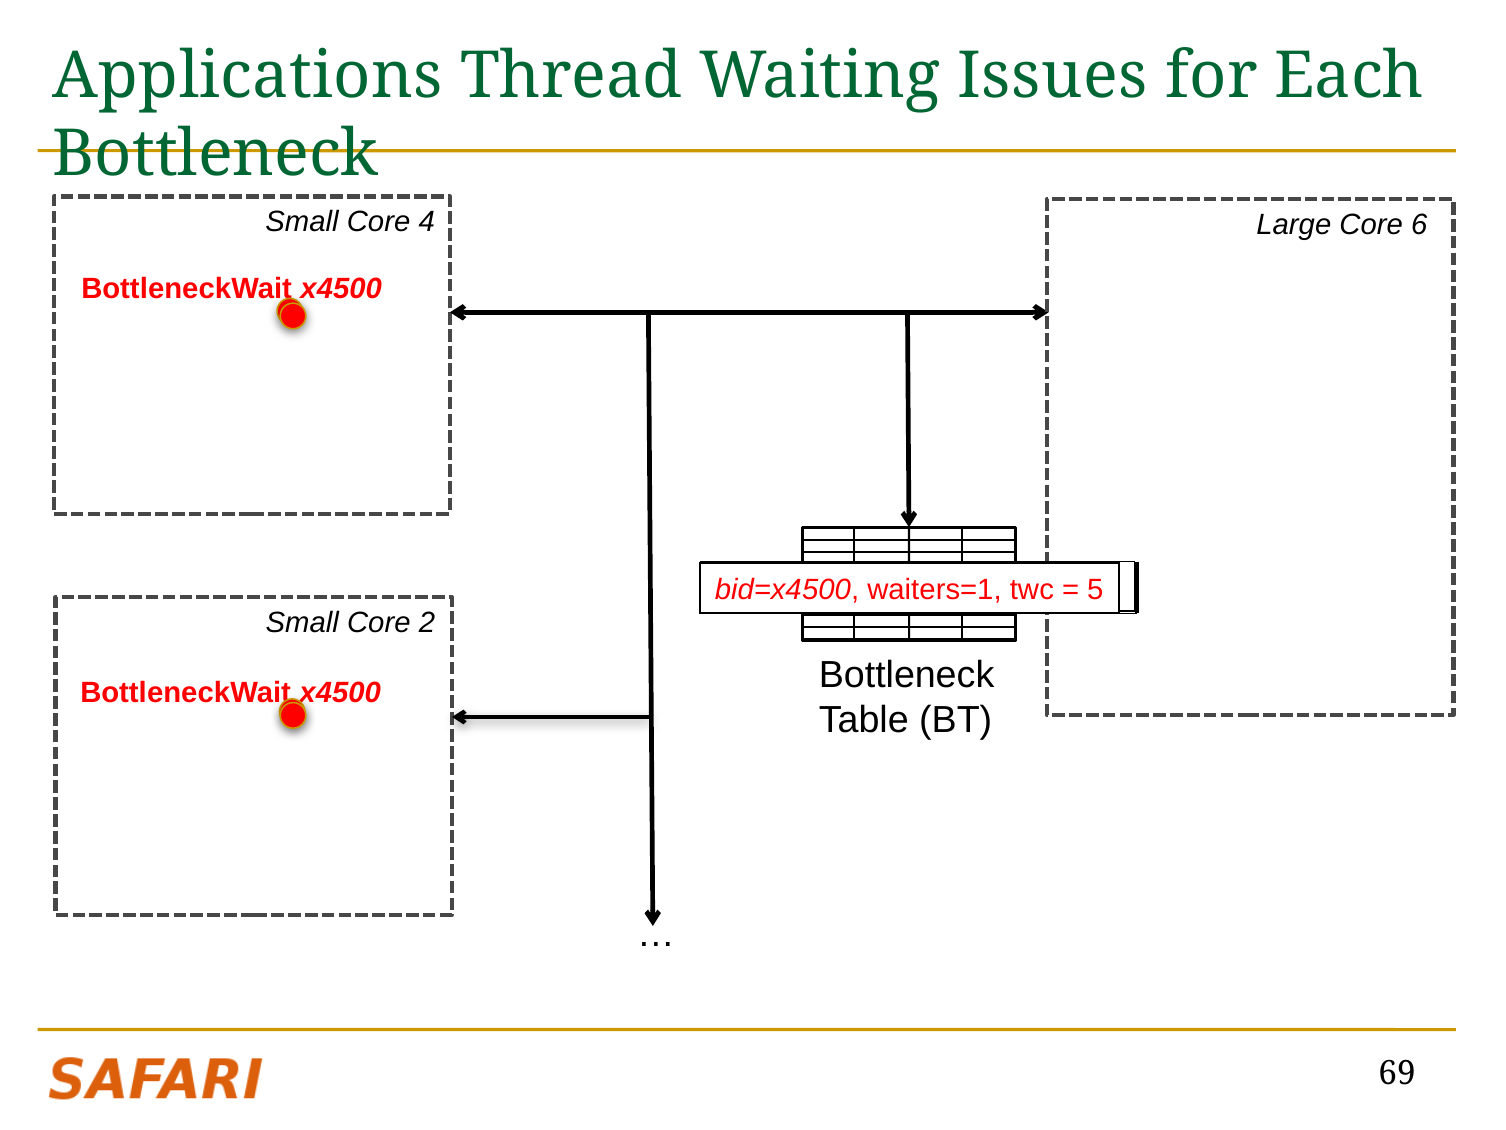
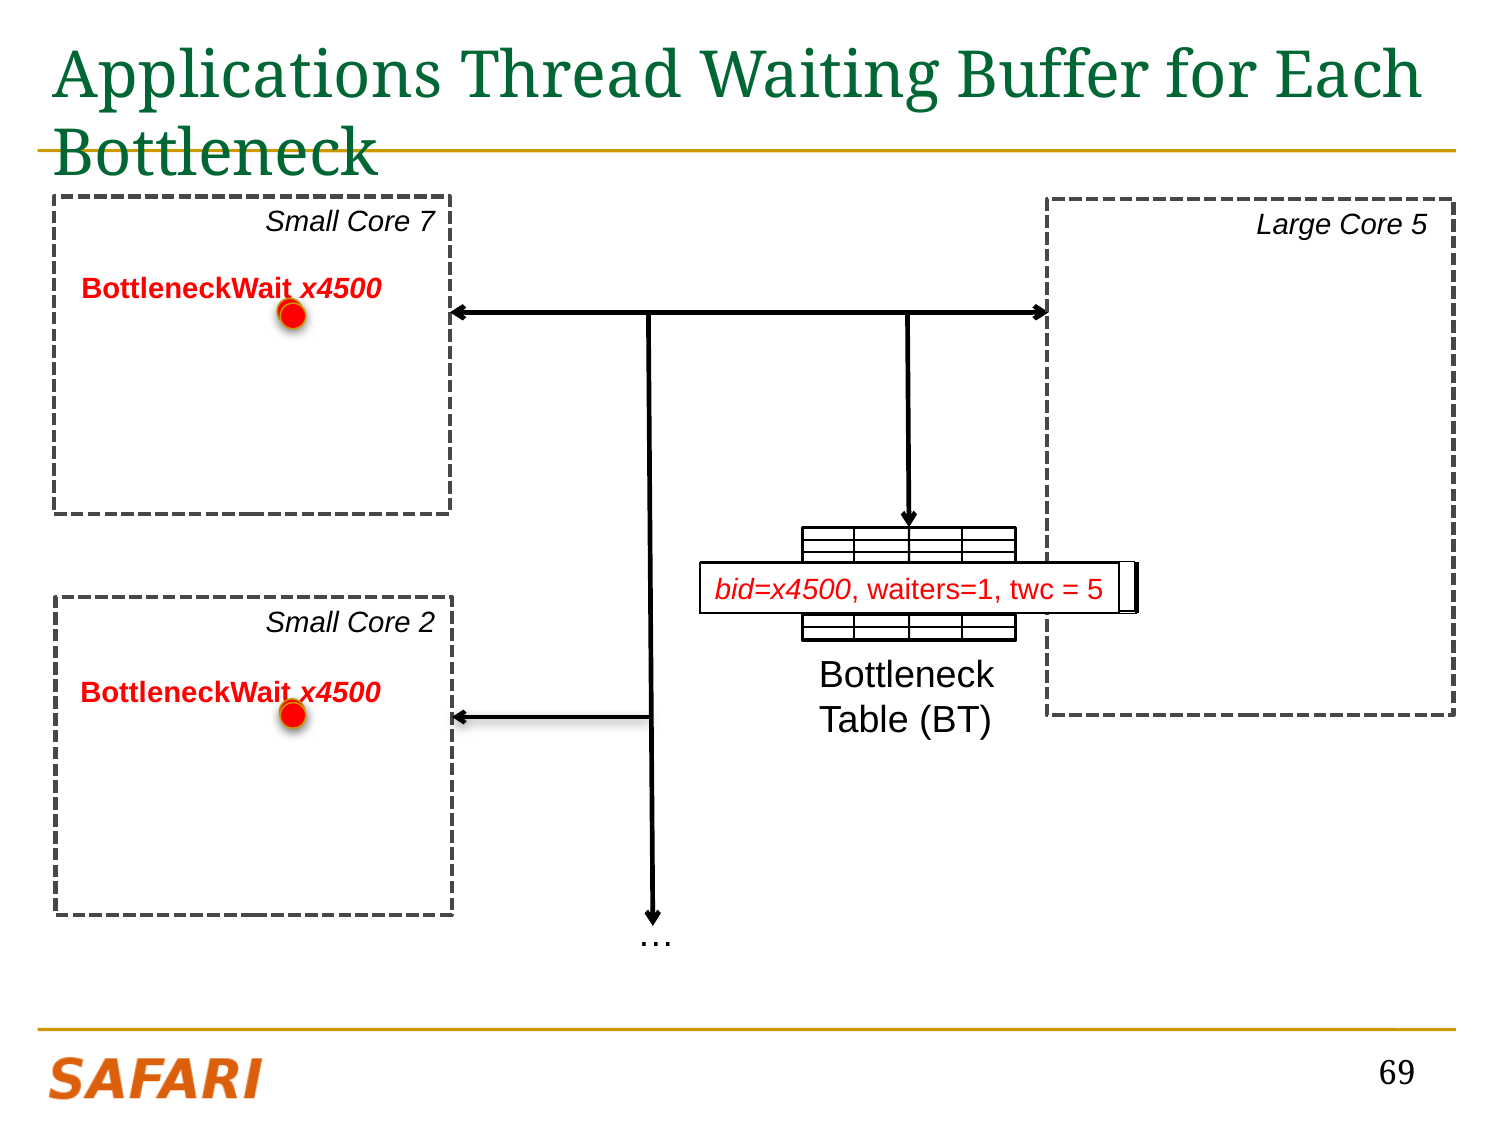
Issues: Issues -> Buffer (1053, 76)
Core 4: 4 -> 7 (427, 222)
Core 6: 6 -> 5 (1419, 224)
